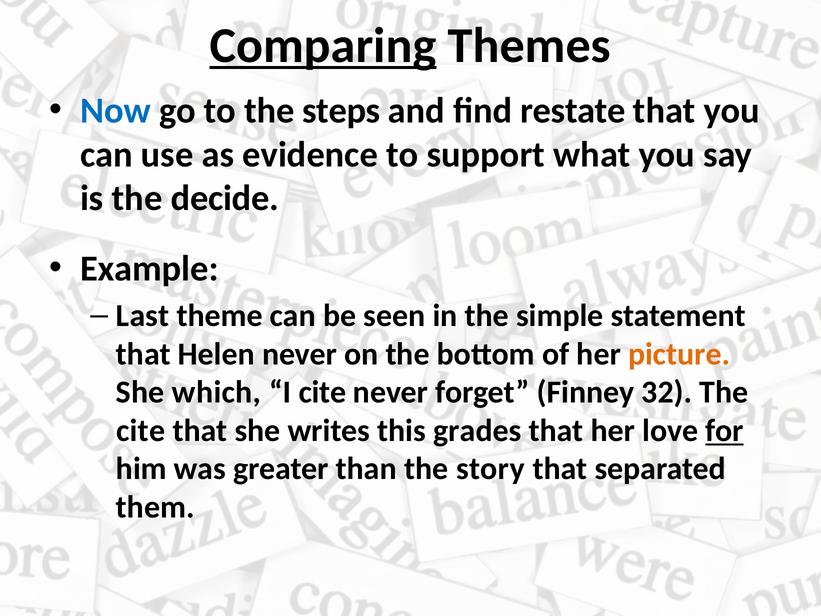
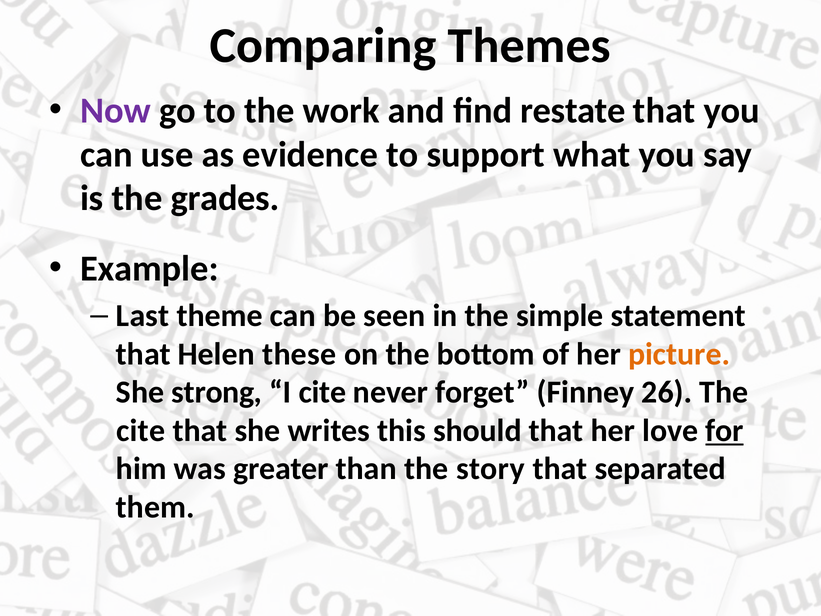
Comparing underline: present -> none (323, 46)
Now colour: blue -> purple (115, 111)
steps: steps -> work (341, 111)
decide: decide -> grades (225, 198)
Helen never: never -> these (299, 354)
which: which -> strong (217, 392)
32: 32 -> 26 (667, 392)
grades: grades -> should (477, 430)
